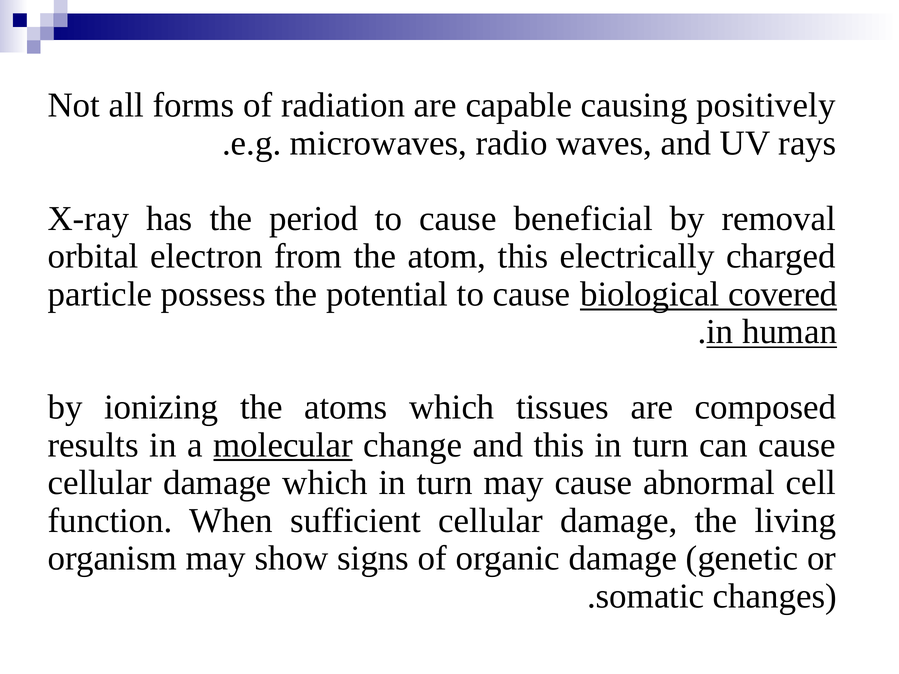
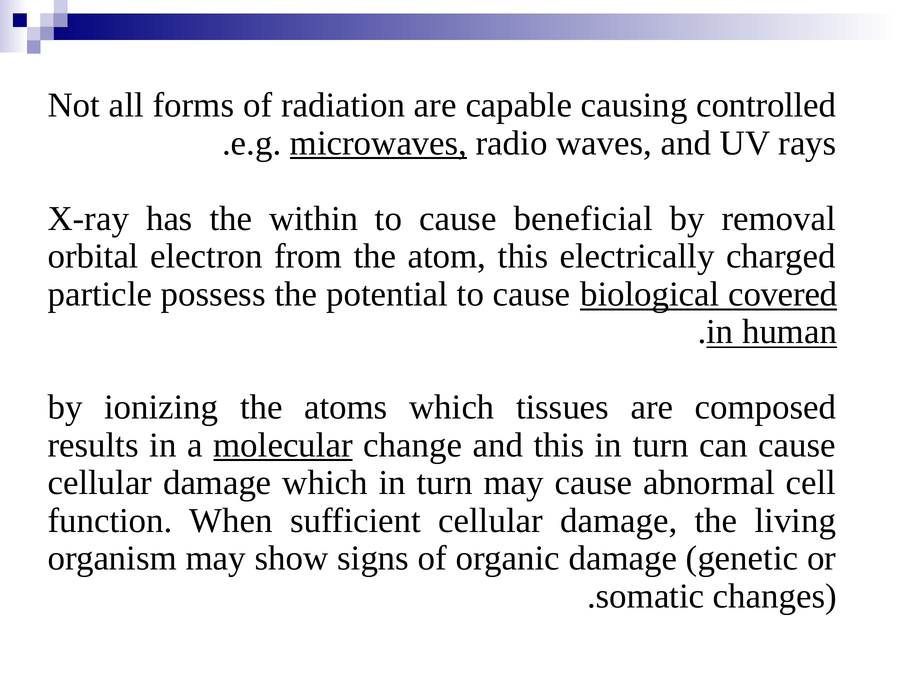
positively: positively -> controlled (766, 105)
microwaves underline: none -> present (379, 143)
period: period -> within (314, 219)
